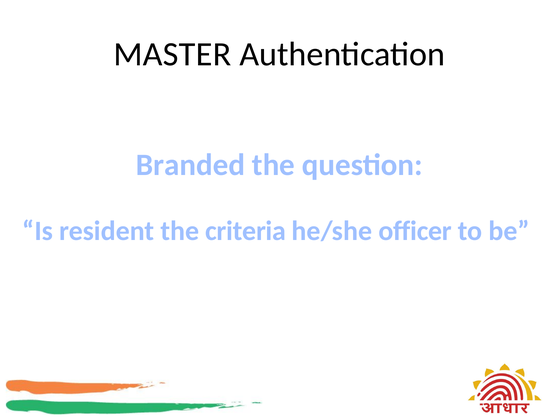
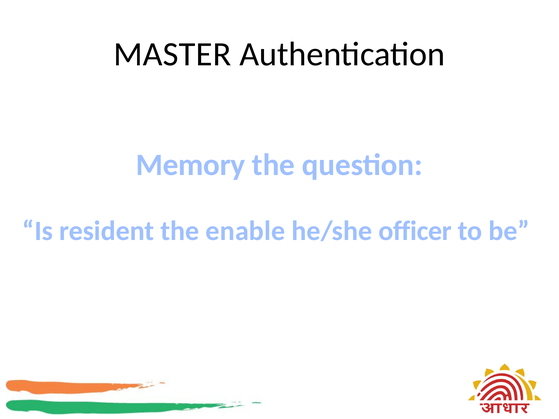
Branded: Branded -> Memory (191, 165)
criteria: criteria -> enable (245, 231)
